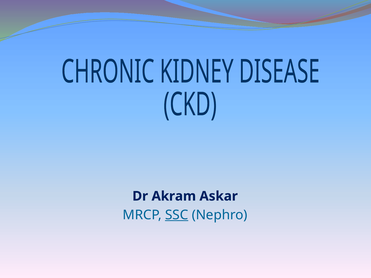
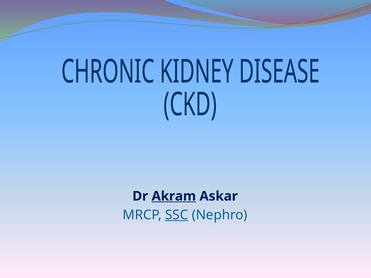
Akram underline: none -> present (174, 196)
